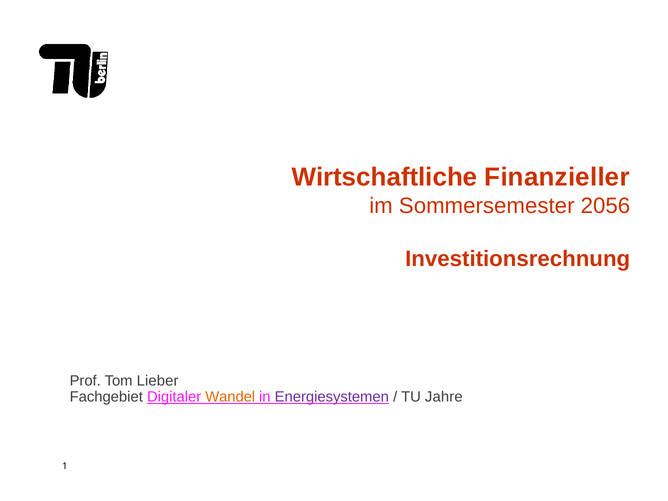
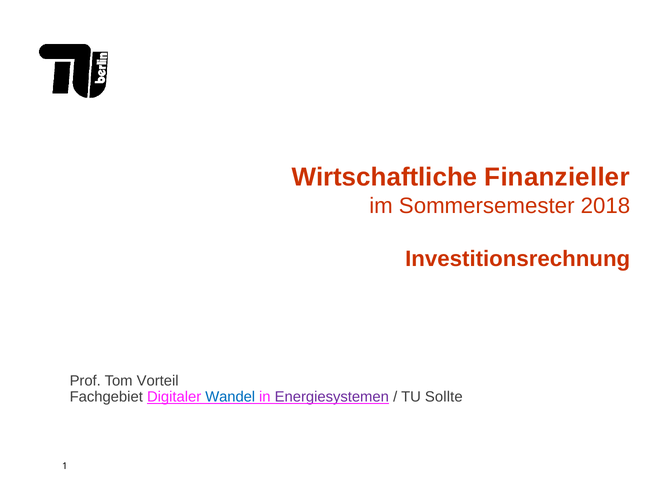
2056: 2056 -> 2018 (605, 206)
Lieber: Lieber -> Vorteil (158, 381)
Wandel colour: orange -> blue (230, 397)
Jahre: Jahre -> Sollte (444, 397)
